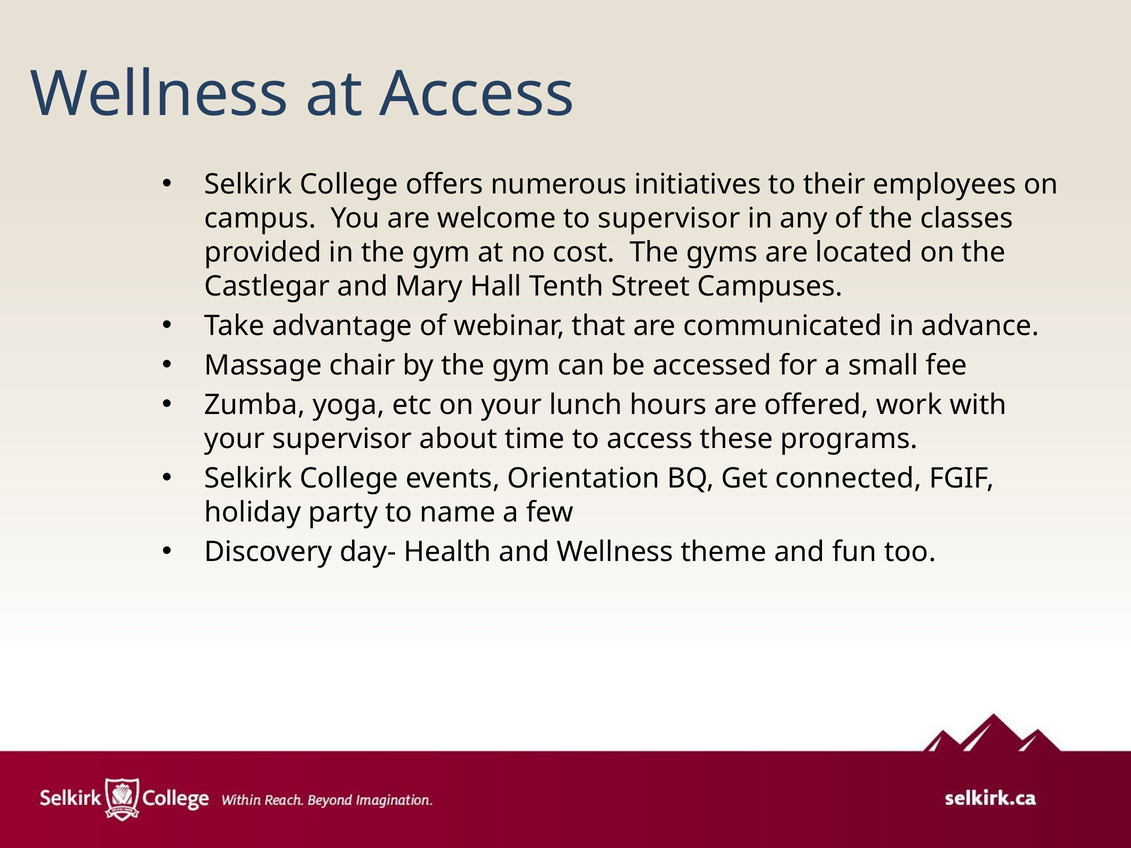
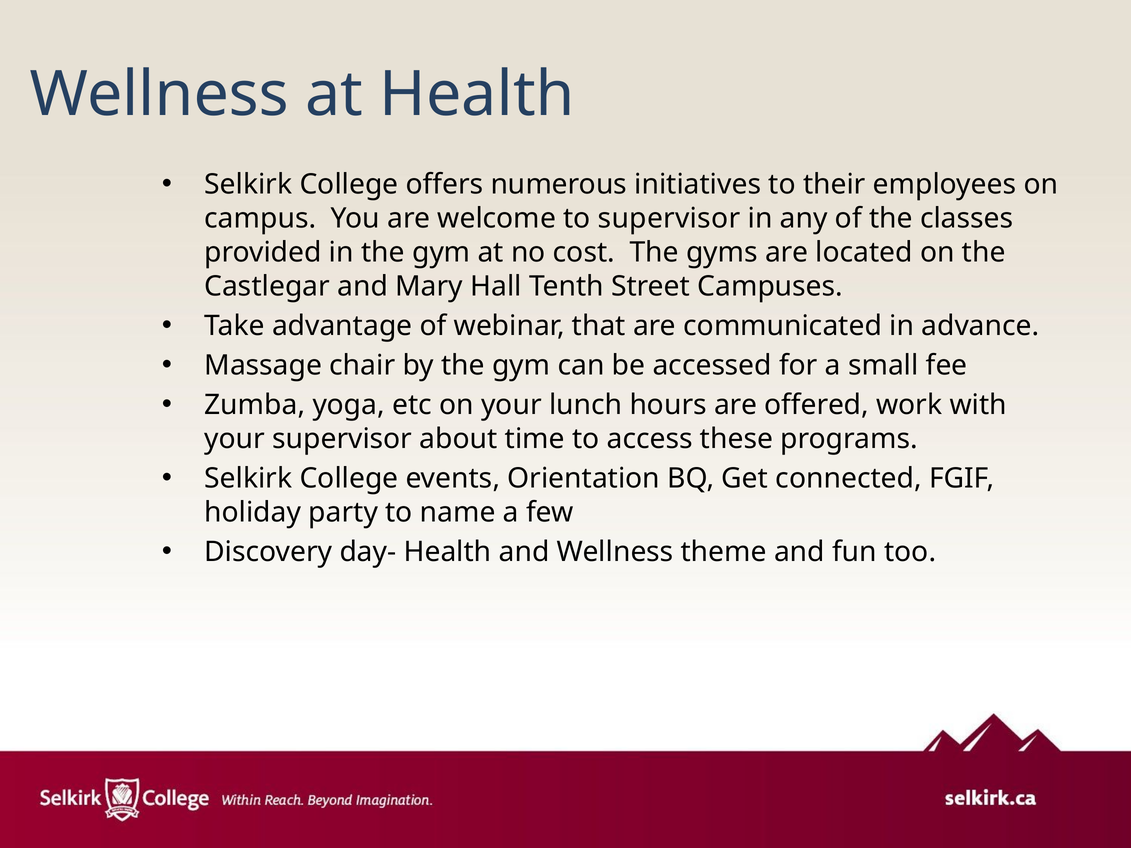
at Access: Access -> Health (477, 95)
